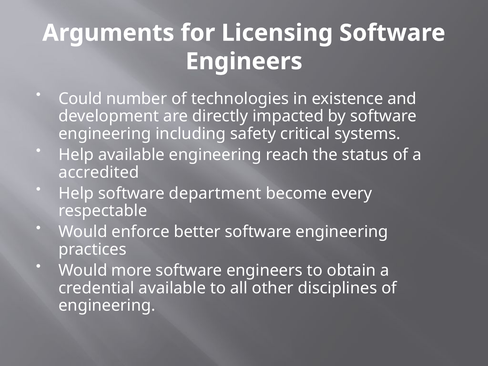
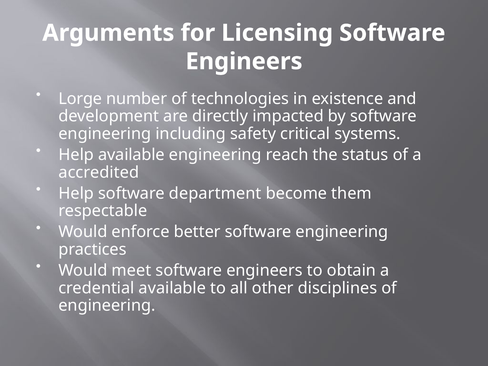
Could: Could -> Lorge (80, 99)
every: every -> them (352, 193)
more: more -> meet (131, 270)
